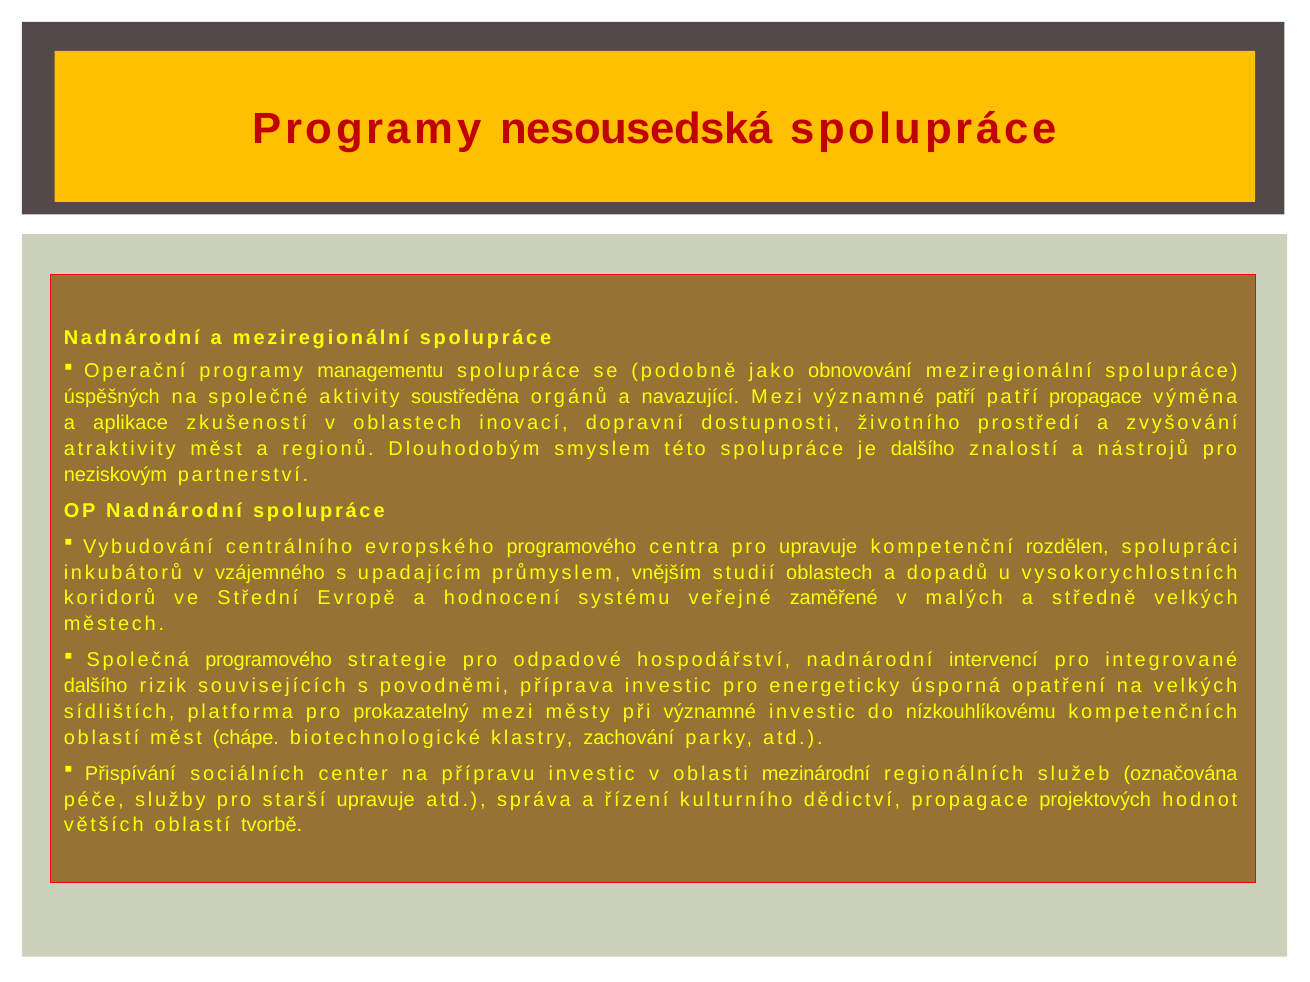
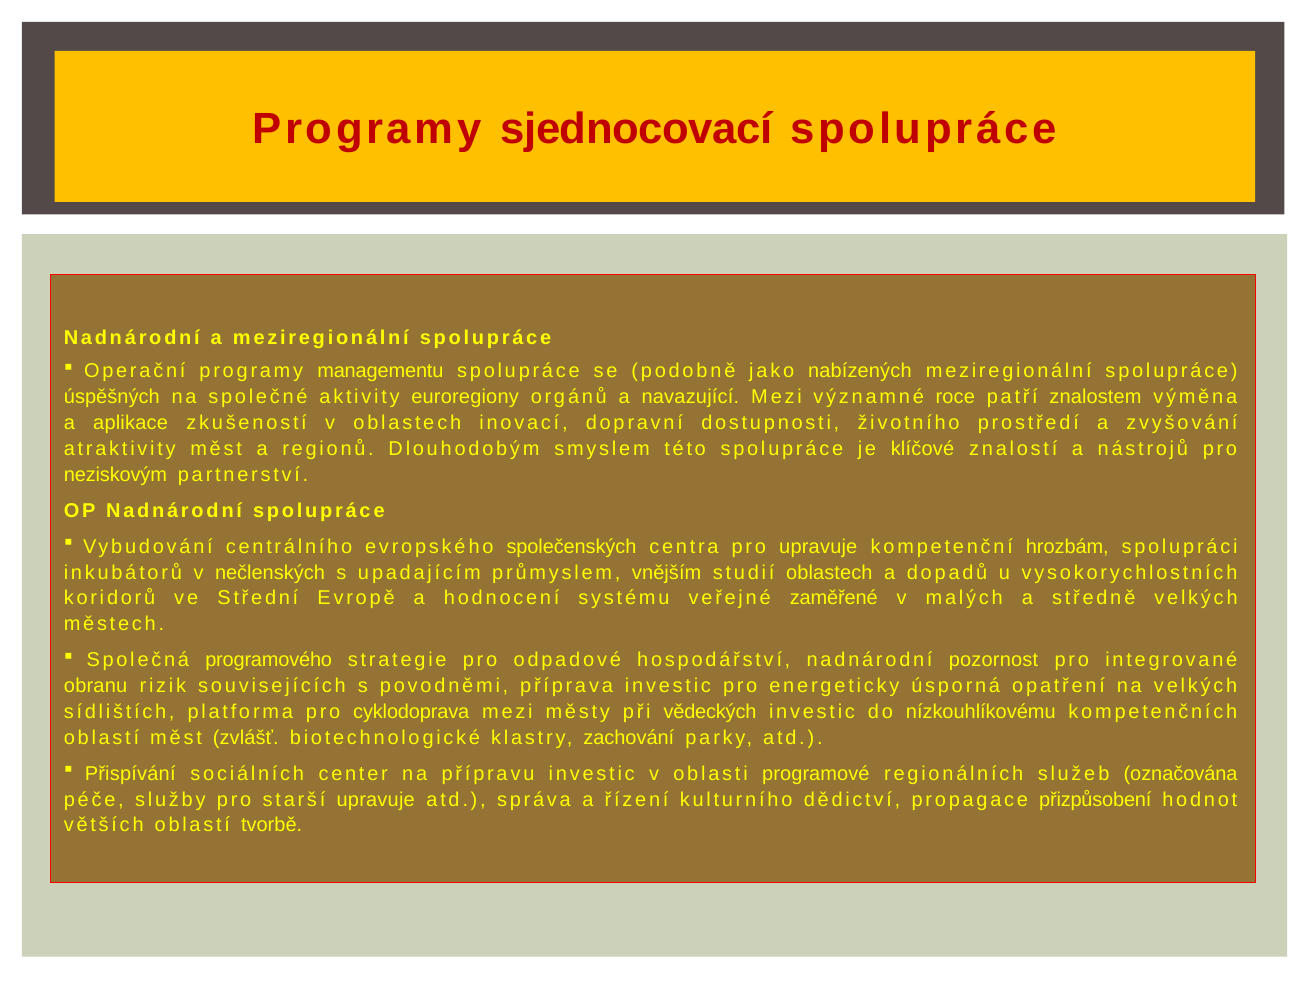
nesousedská: nesousedská -> sjednocovací (636, 130)
obnovování: obnovování -> nabízených (860, 372)
soustředěna: soustředěna -> euroregiony (465, 397)
významné patří: patří -> roce (955, 397)
patří propagace: propagace -> znalostem (1095, 397)
je dalšího: dalšího -> klíčové (923, 449)
evropského programového: programového -> společenských (571, 547)
rozdělen: rozdělen -> hrozbám (1067, 547)
vzájemného: vzájemného -> nečlenských (270, 573)
intervencí: intervencí -> pozornost (993, 660)
dalšího: dalšího -> obranu (96, 686)
prokazatelný: prokazatelný -> cyklodoprava (411, 712)
při významné: významné -> vědeckých (710, 712)
chápe: chápe -> zvlášť (246, 738)
mezinárodní: mezinárodní -> programové (816, 774)
projektových: projektových -> přizpůsobení (1095, 800)
